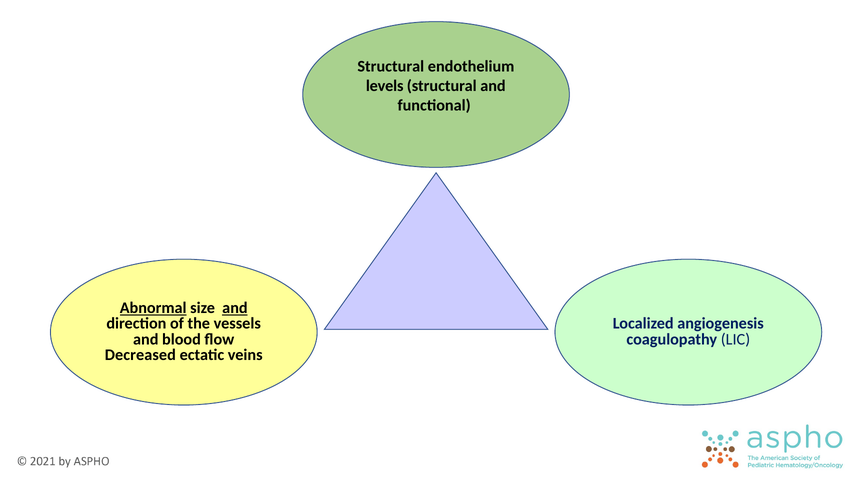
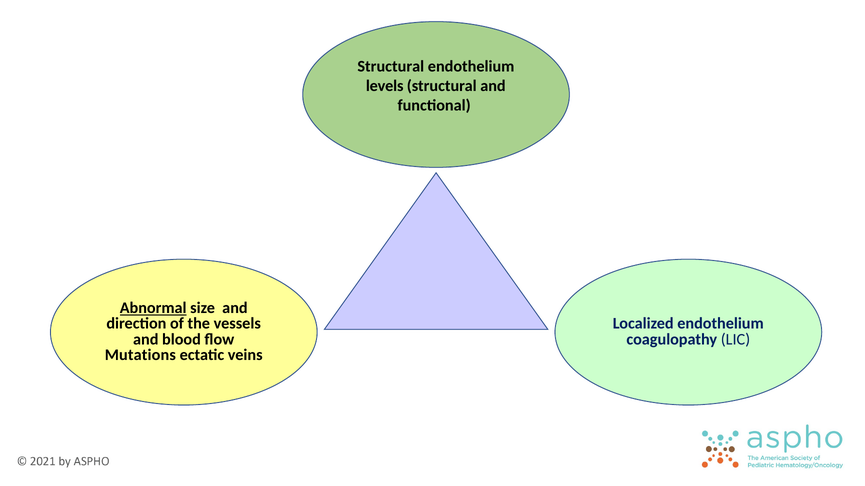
and underline: present -> none (235, 308)
Localized angiogenesis: angiogenesis -> endothelium (721, 324)
Decreased: Decreased -> Mutations (140, 355)
